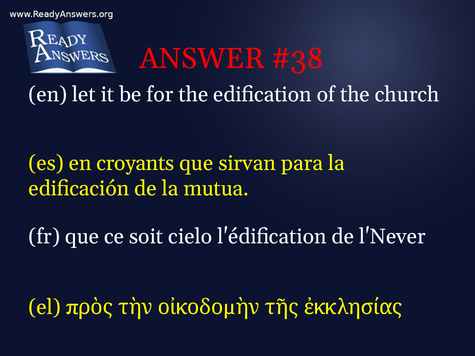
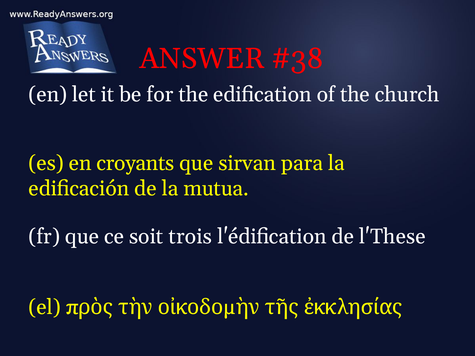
cielo: cielo -> trois (190, 237)
l'Never: l'Never -> l'These (392, 237)
